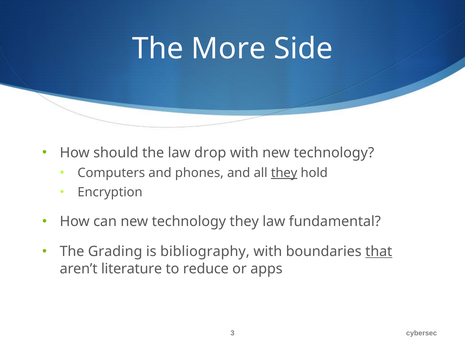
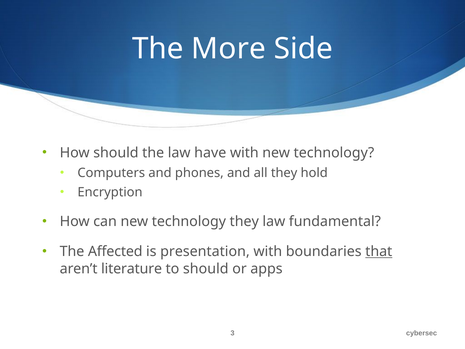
drop: drop -> have (210, 153)
they underline: present -> none (284, 173)
Grading: Grading -> Affected (115, 251)
bibliography: bibliography -> presentation (205, 251)
to reduce: reduce -> should (206, 268)
